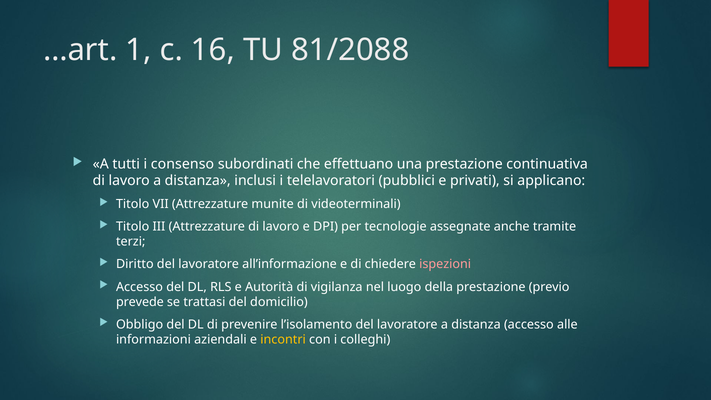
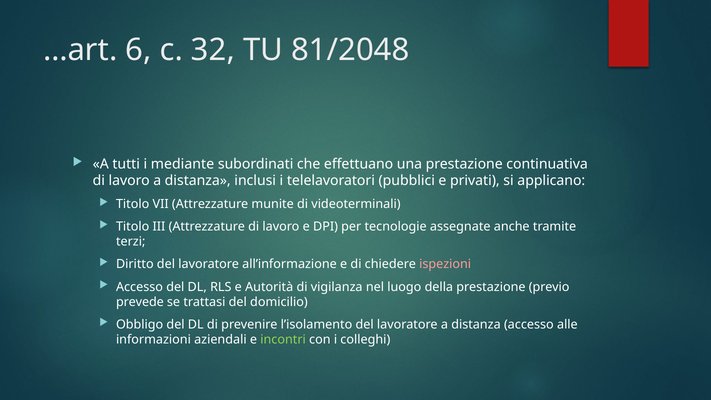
1: 1 -> 6 (139, 50)
16: 16 -> 32 (213, 50)
81/2088: 81/2088 -> 81/2048 (350, 50)
consenso: consenso -> mediante (182, 164)
incontri colour: yellow -> light green (283, 340)
